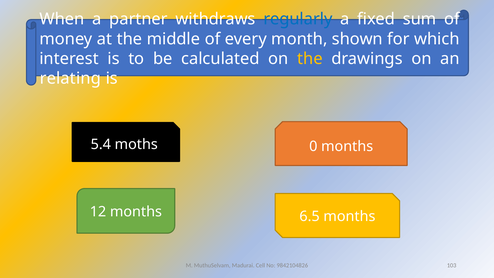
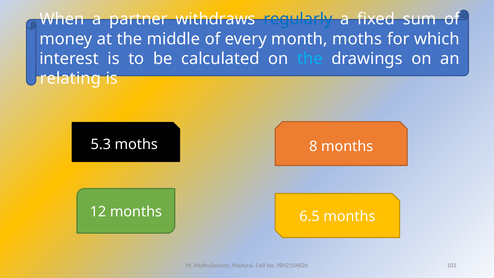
month shown: shown -> moths (357, 39)
the colour: yellow -> light blue (310, 59)
5.4: 5.4 -> 5.3 (101, 144)
0: 0 -> 8 (313, 146)
